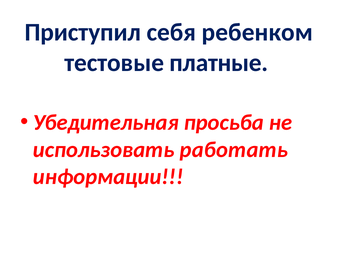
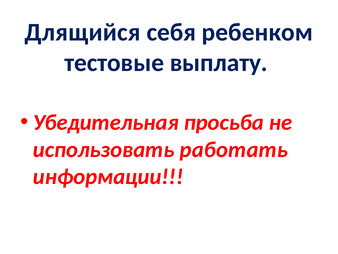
Приступил: Приступил -> Длящийся (83, 32)
платные: платные -> выплату (219, 63)
